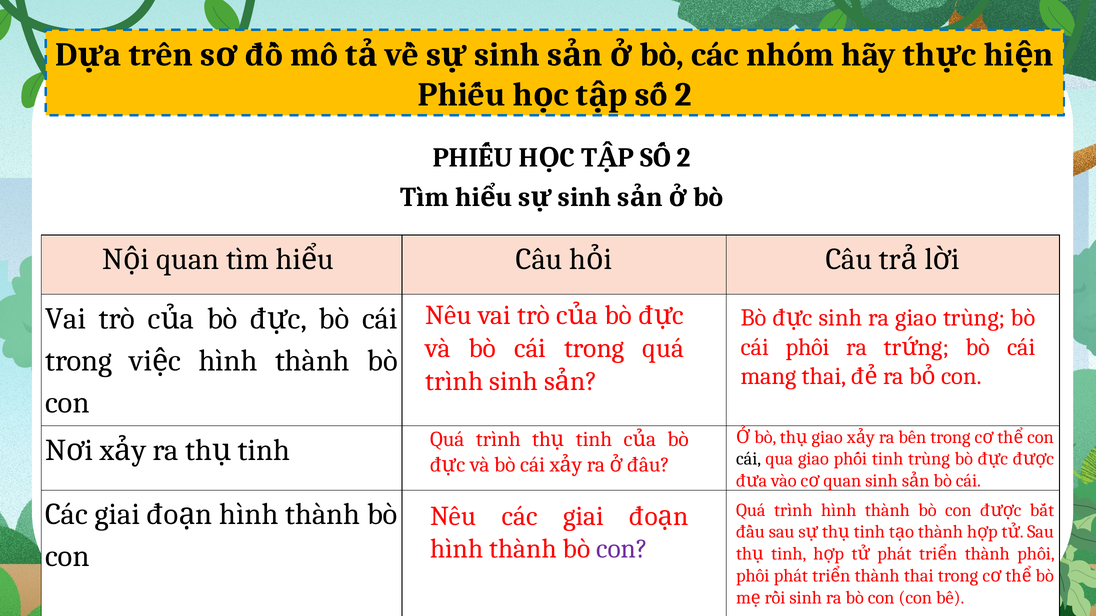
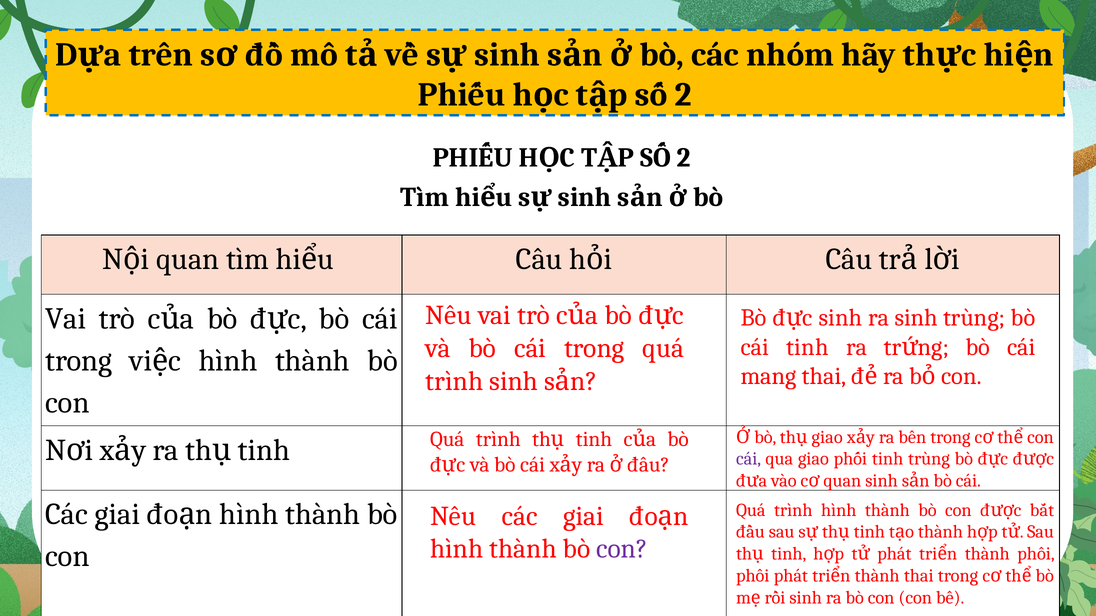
ra giao: giao -> sinh (916, 318)
cái phối: phối -> tinh (808, 347)
cái colour: black -> purple (749, 459)
